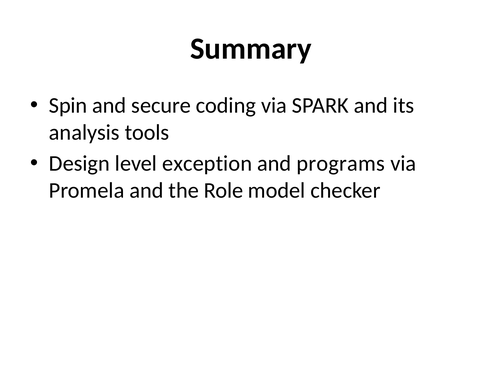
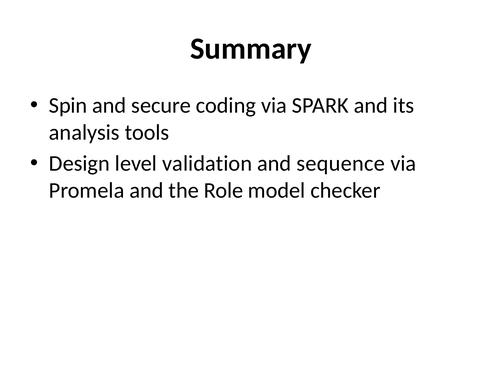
exception: exception -> validation (207, 163)
programs: programs -> sequence (341, 163)
